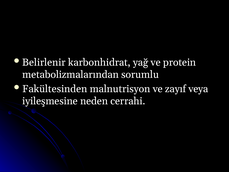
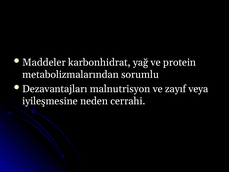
Belirlenir: Belirlenir -> Maddeler (44, 62)
Fakültesinden: Fakültesinden -> Dezavantajları (55, 89)
